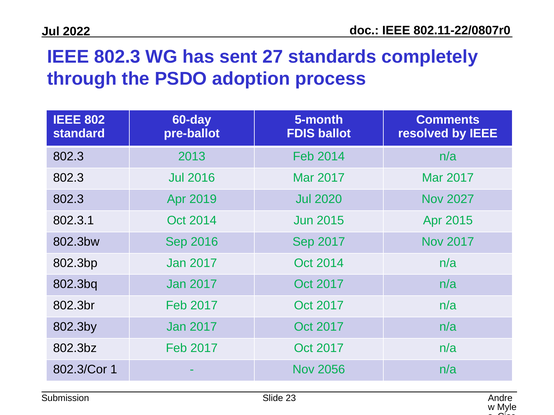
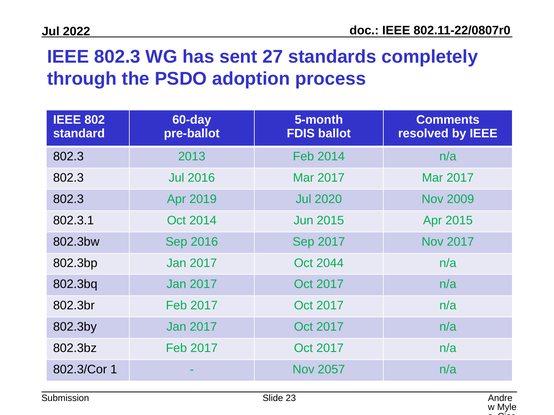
2027: 2027 -> 2009 (460, 199)
2017 Oct 2014: 2014 -> 2044 (330, 263)
2056: 2056 -> 2057 (331, 370)
